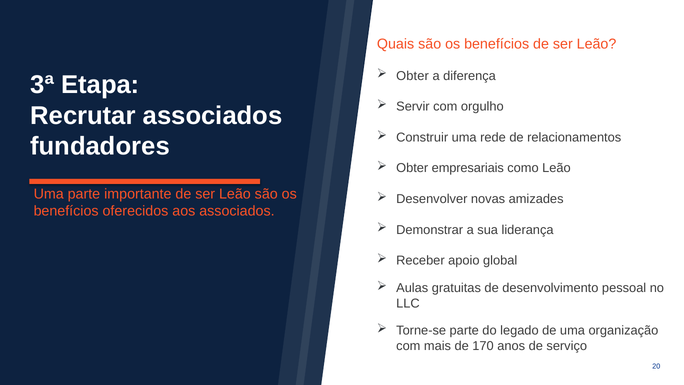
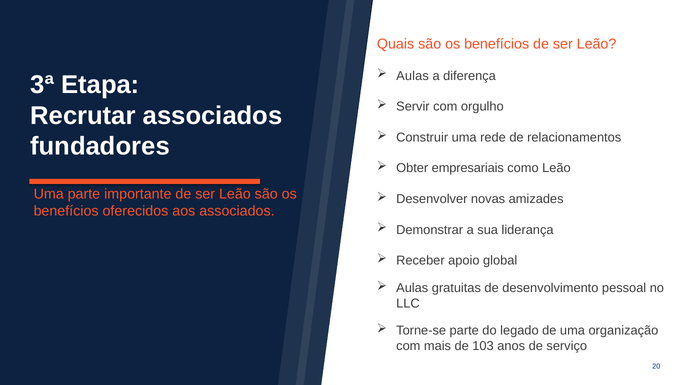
Obter: Obter -> Aulas (413, 76)
170: 170 -> 103 (483, 346)
